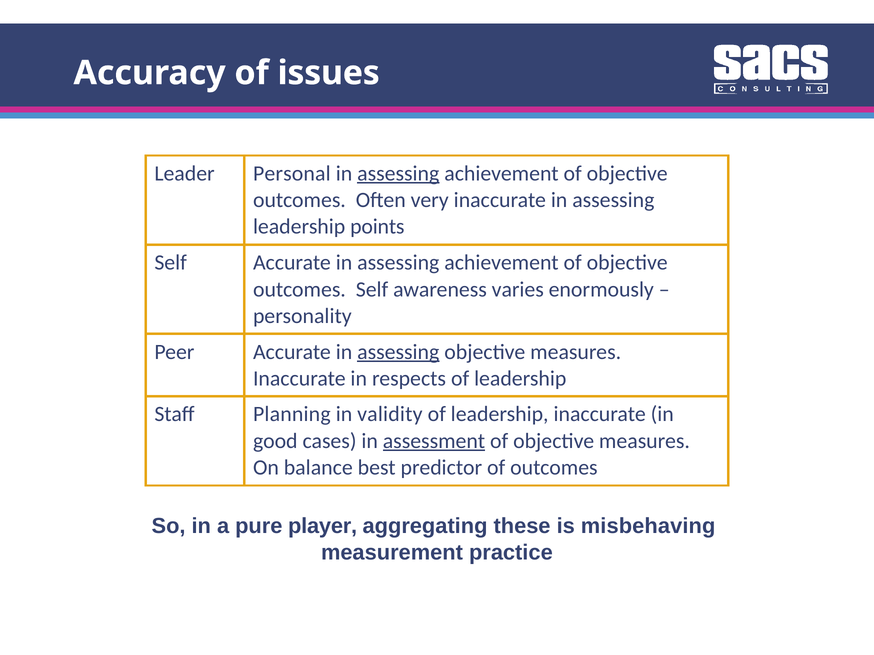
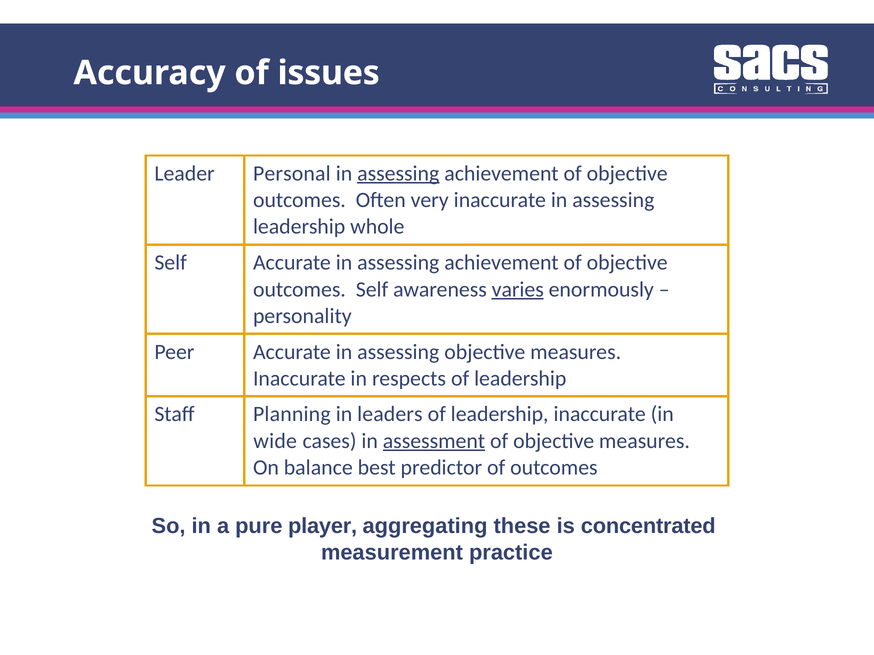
points: points -> whole (377, 227)
varies underline: none -> present (518, 290)
assessing underline: present -> none (398, 352)
validity: validity -> leaders (390, 415)
good: good -> wide (275, 441)
misbehaving: misbehaving -> concentrated (648, 527)
